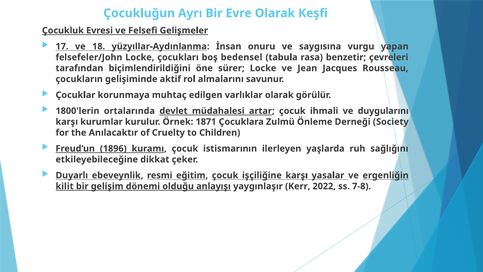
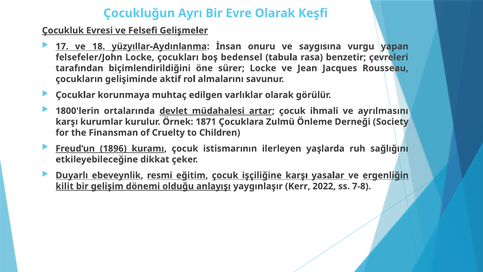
duygularını: duygularını -> ayrılmasını (383, 111)
Anılacaktır: Anılacaktır -> Finansman (113, 133)
